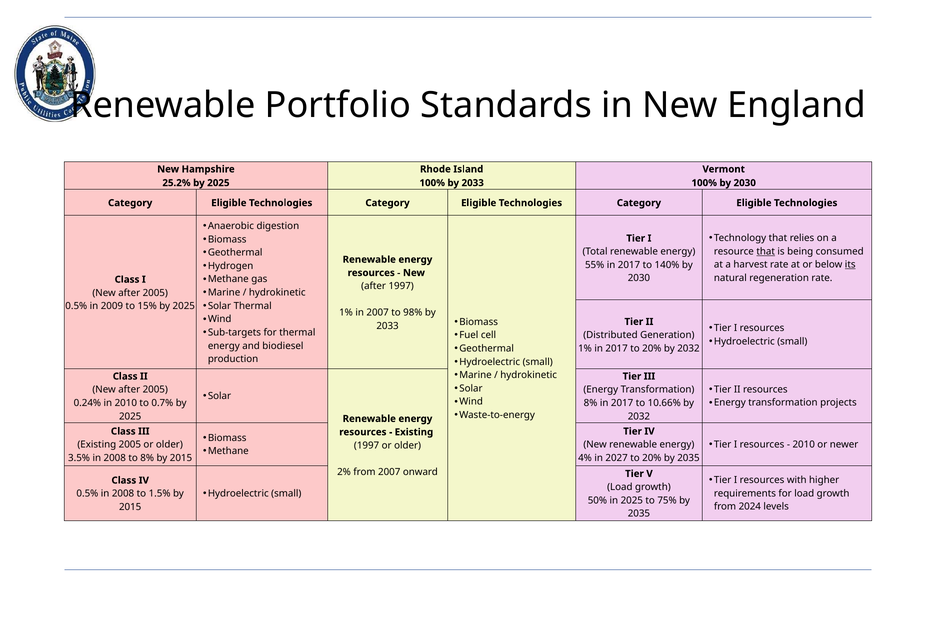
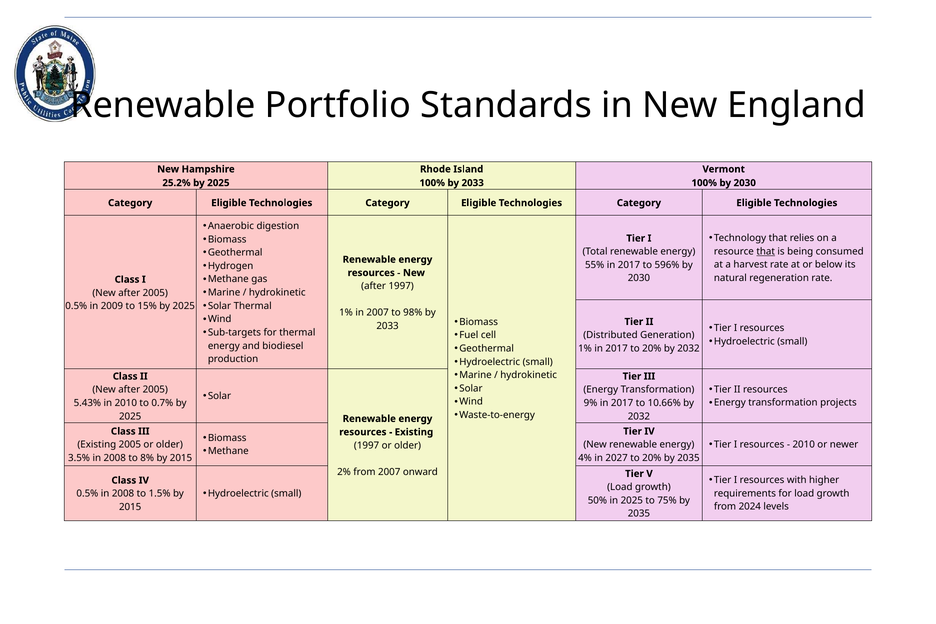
its underline: present -> none (850, 265)
140%: 140% -> 596% (667, 265)
0.24%: 0.24% -> 5.43% (87, 403)
8%: 8% -> 9% (591, 403)
